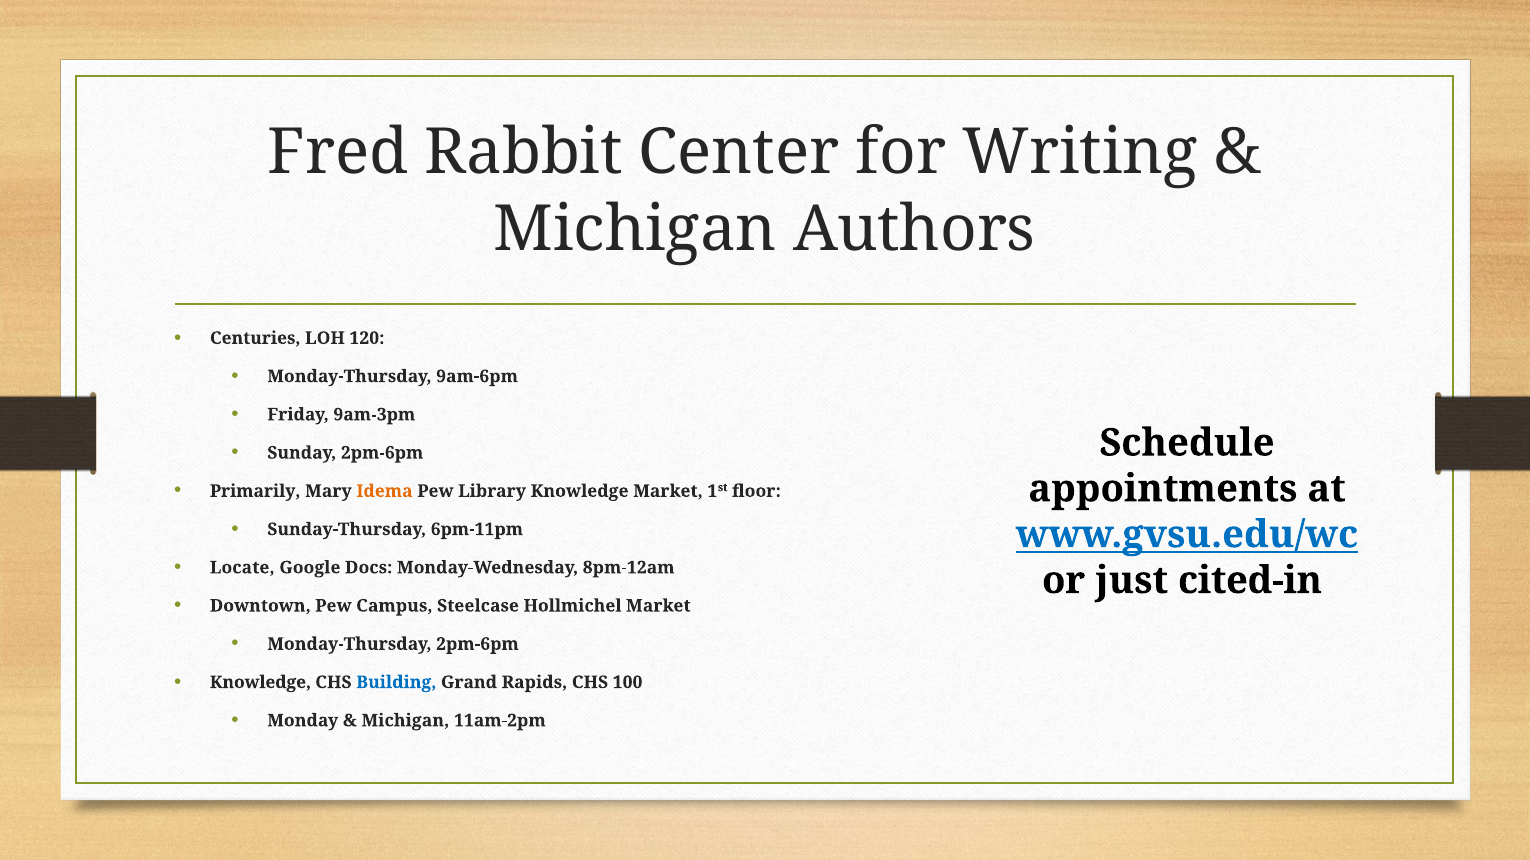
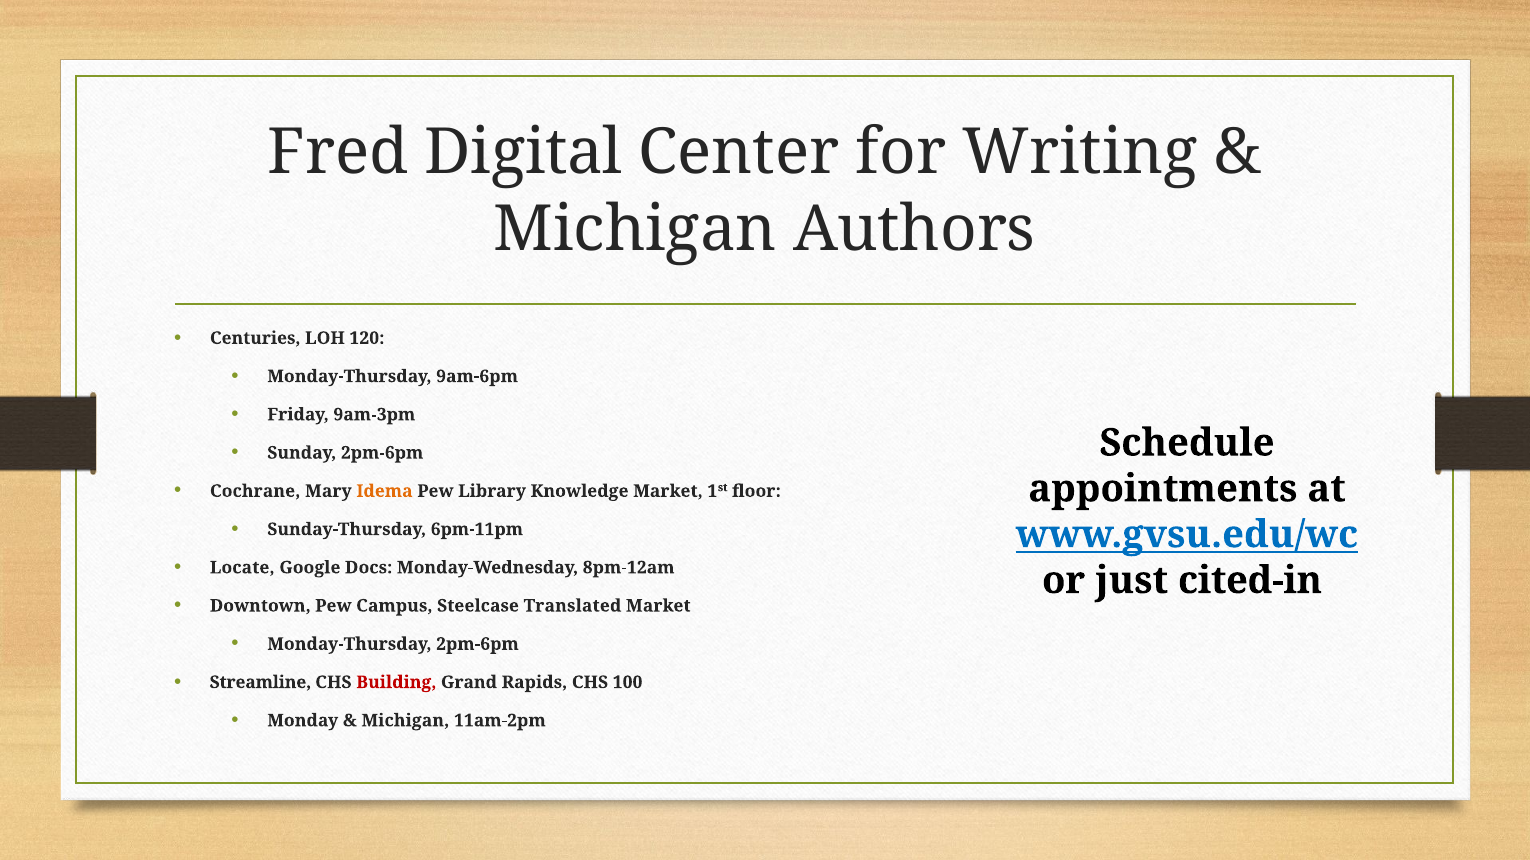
Rabbit: Rabbit -> Digital (524, 153)
Primarily: Primarily -> Cochrane (255, 491)
Hollmichel: Hollmichel -> Translated (572, 606)
Knowledge: Knowledge -> Streamline (260, 683)
Building colour: blue -> red (396, 683)
